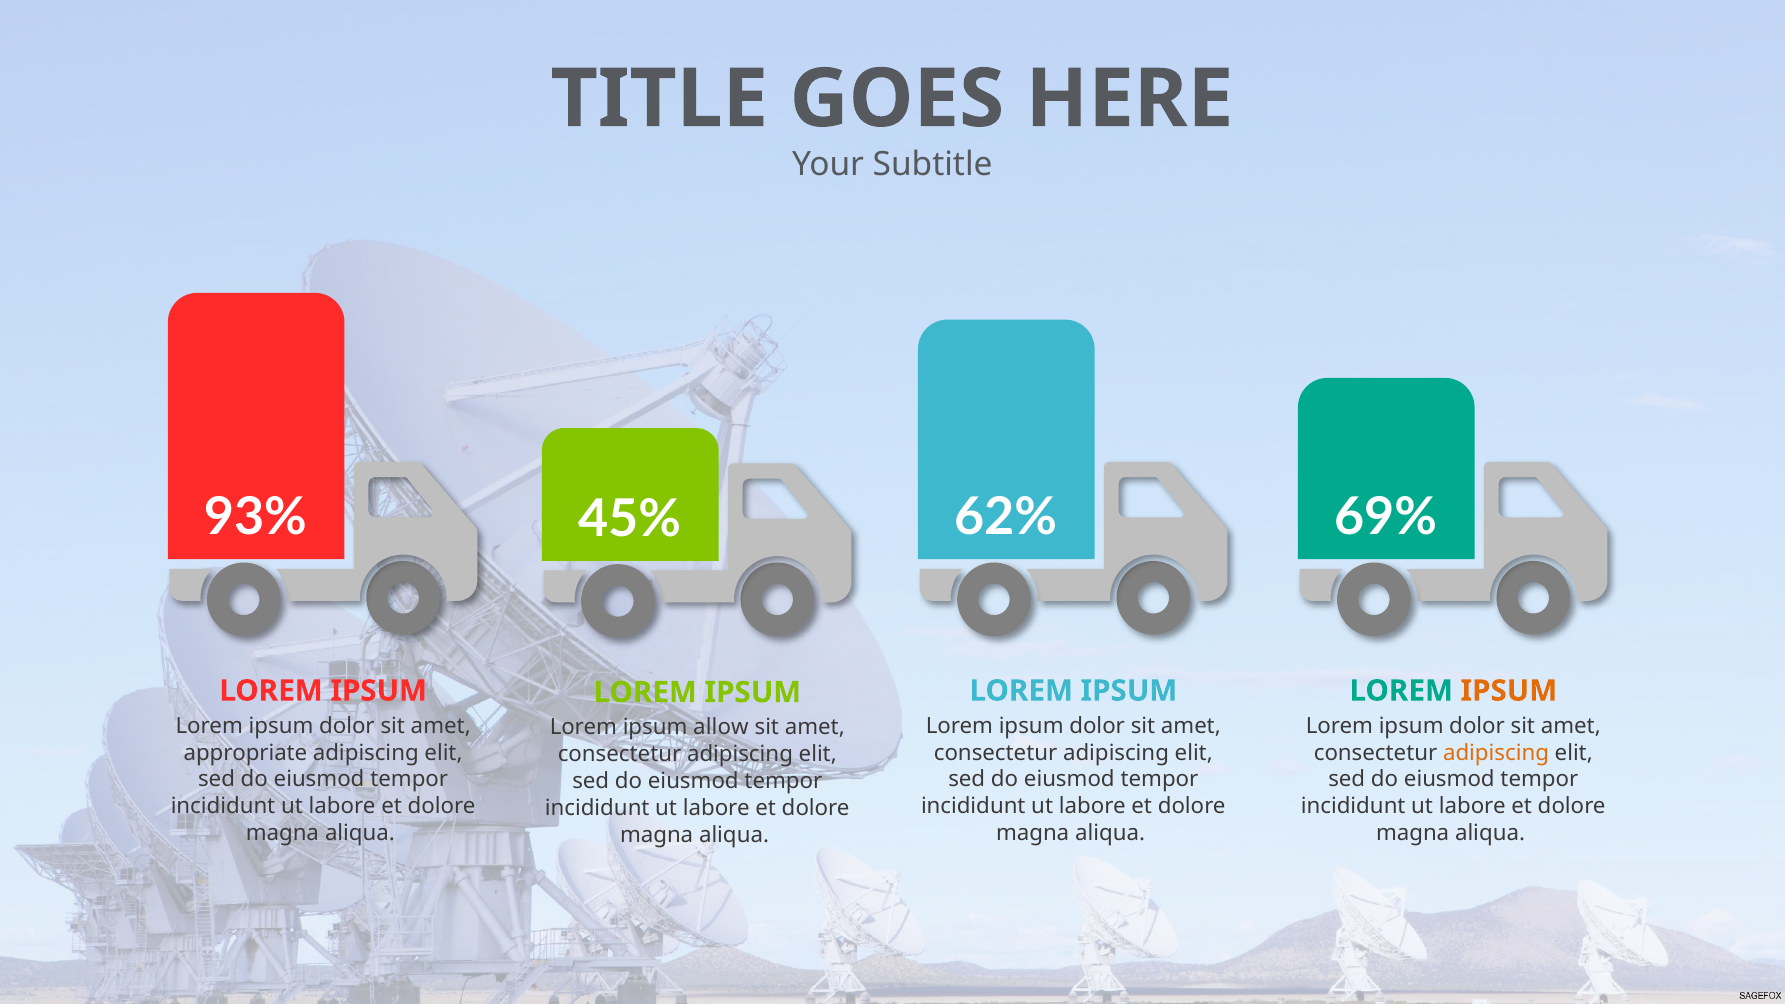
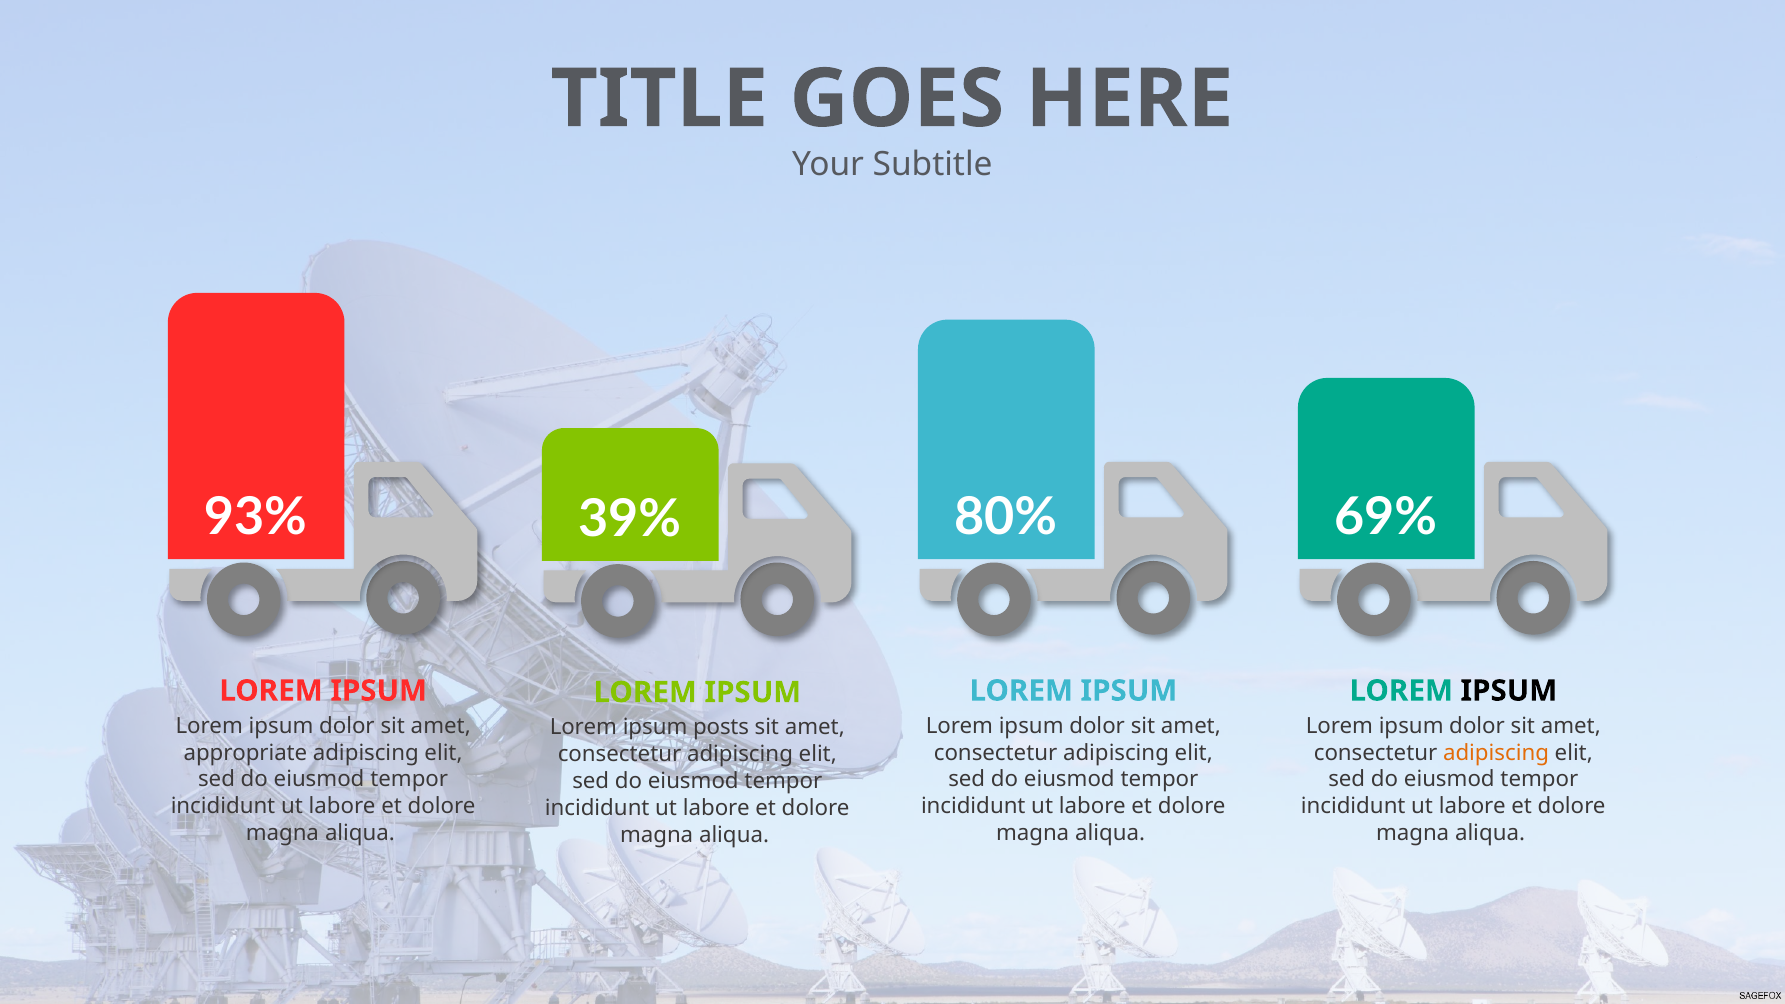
62%: 62% -> 80% (1006, 518)
45%: 45% -> 39% (630, 519)
IPSUM colour: orange -> black (1509, 691)
allow: allow -> posts (721, 728)
